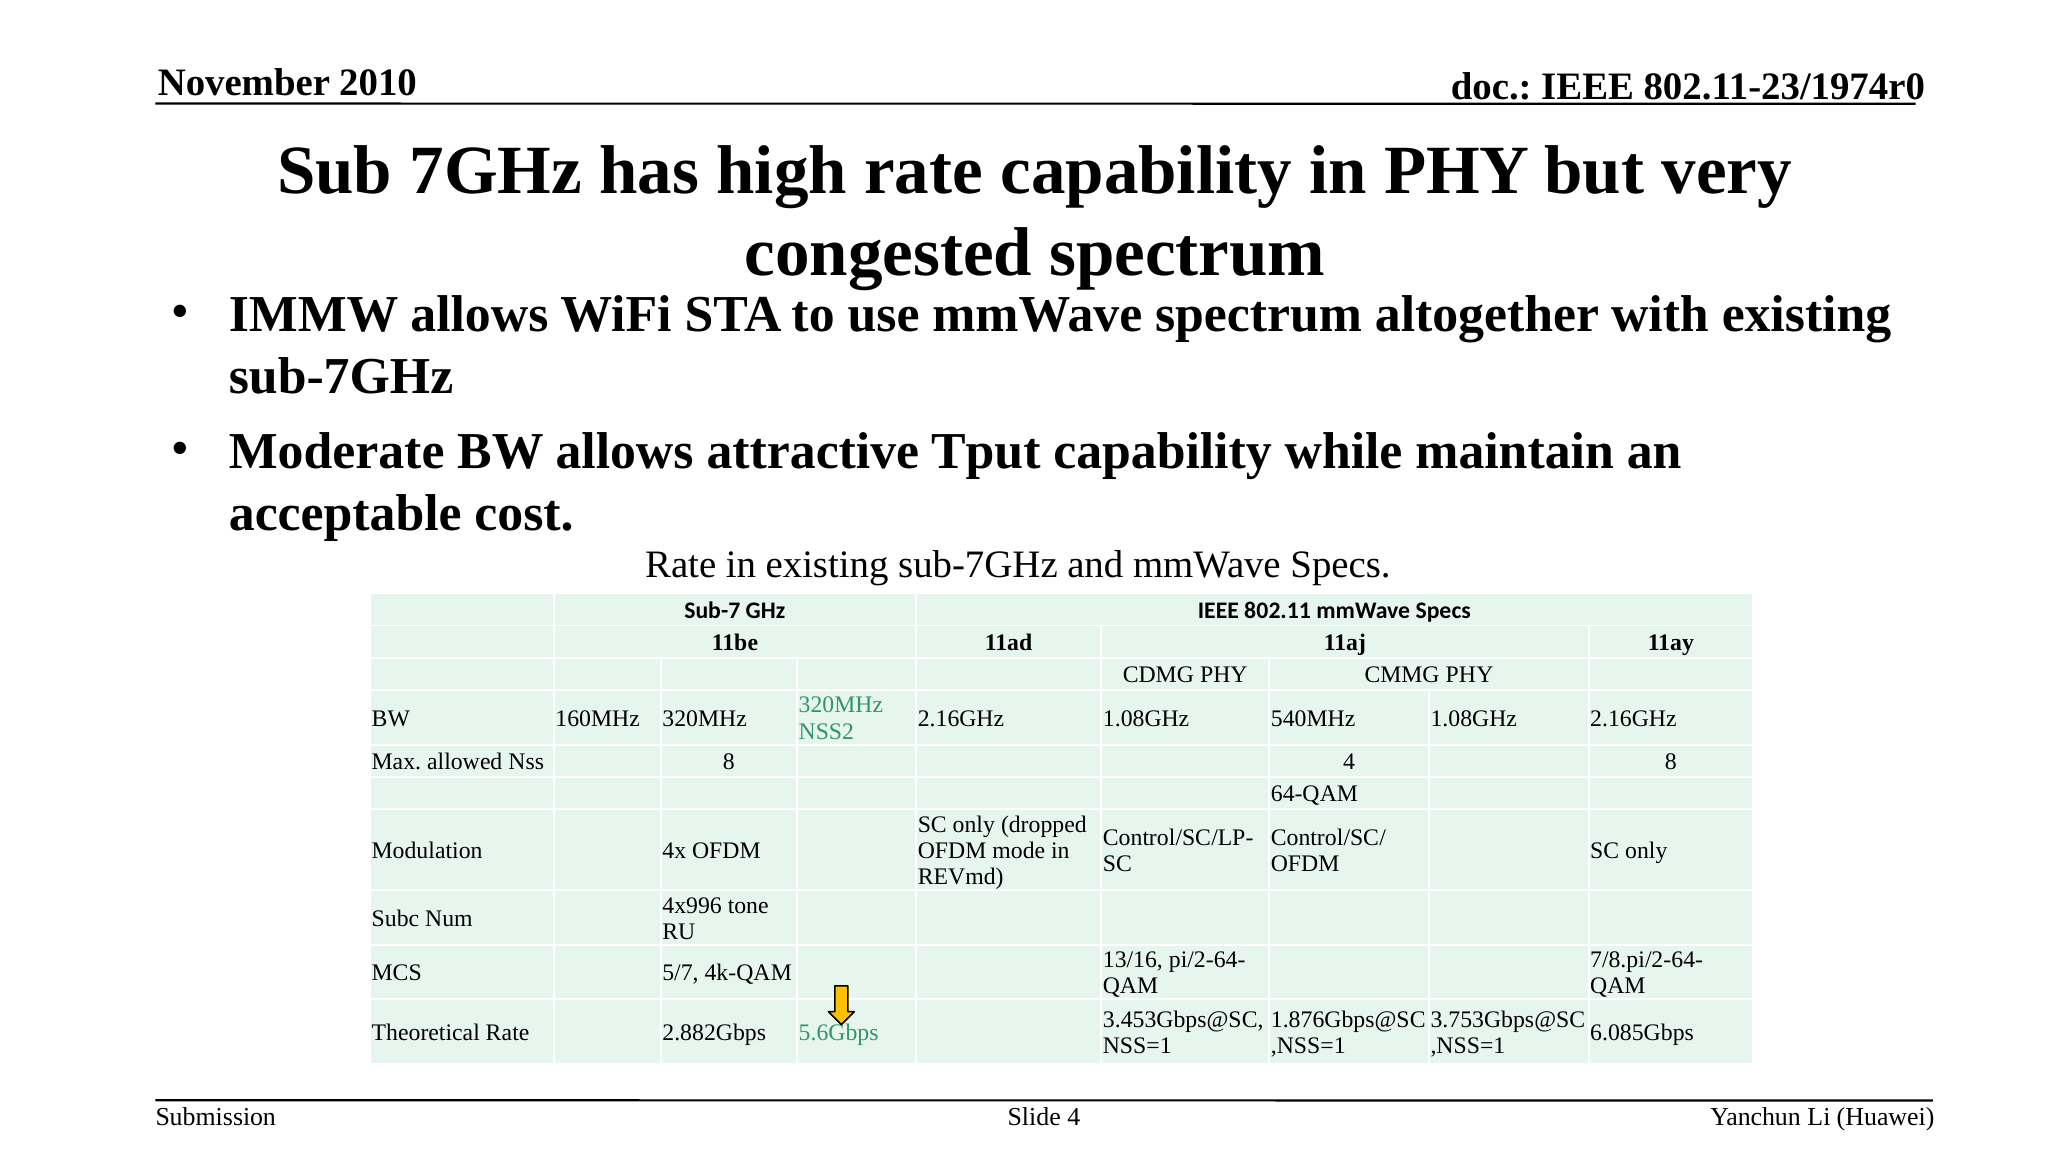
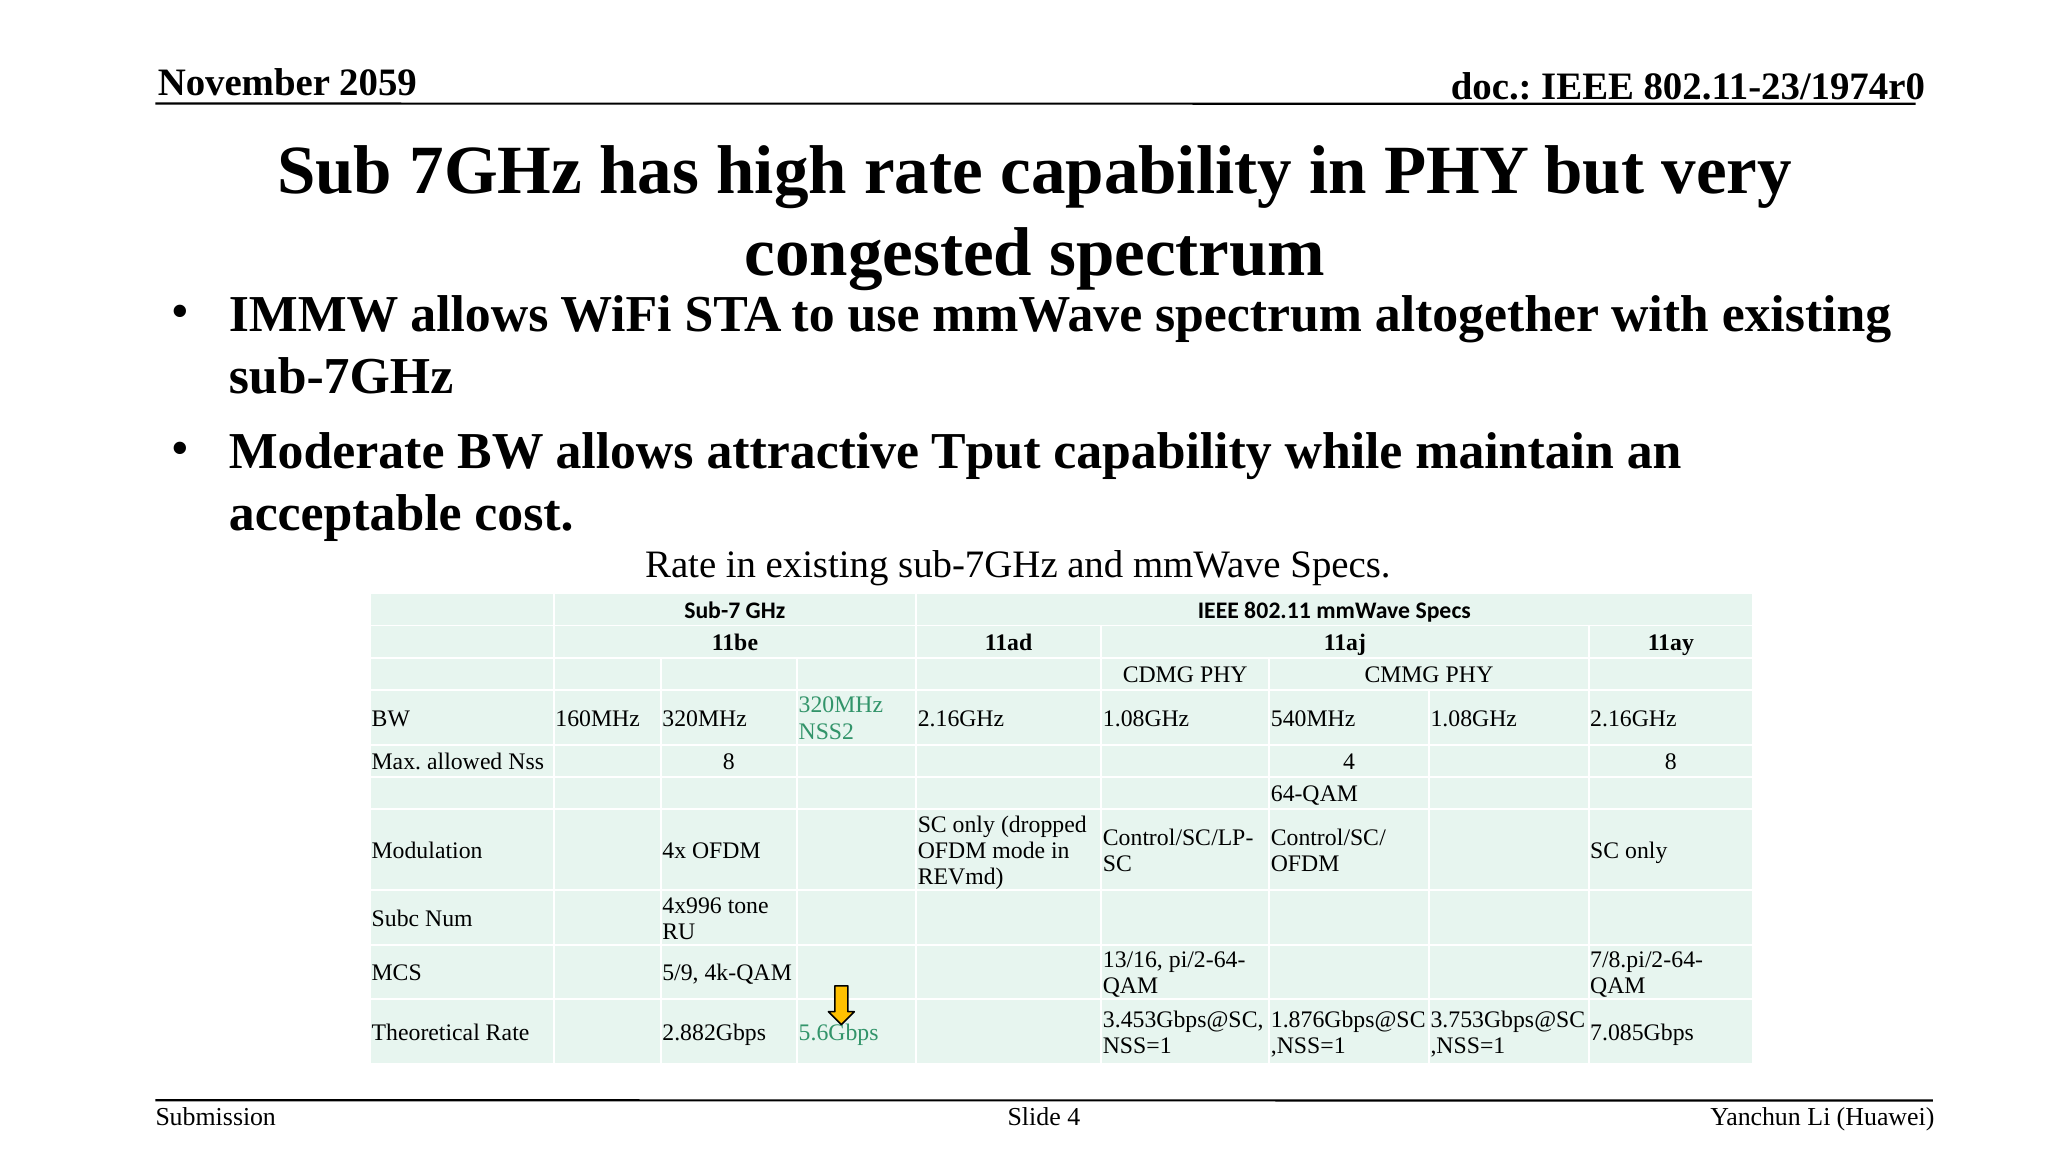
2010: 2010 -> 2059 (378, 82)
5/7: 5/7 -> 5/9 (680, 973)
6.085Gbps: 6.085Gbps -> 7.085Gbps (1642, 1032)
